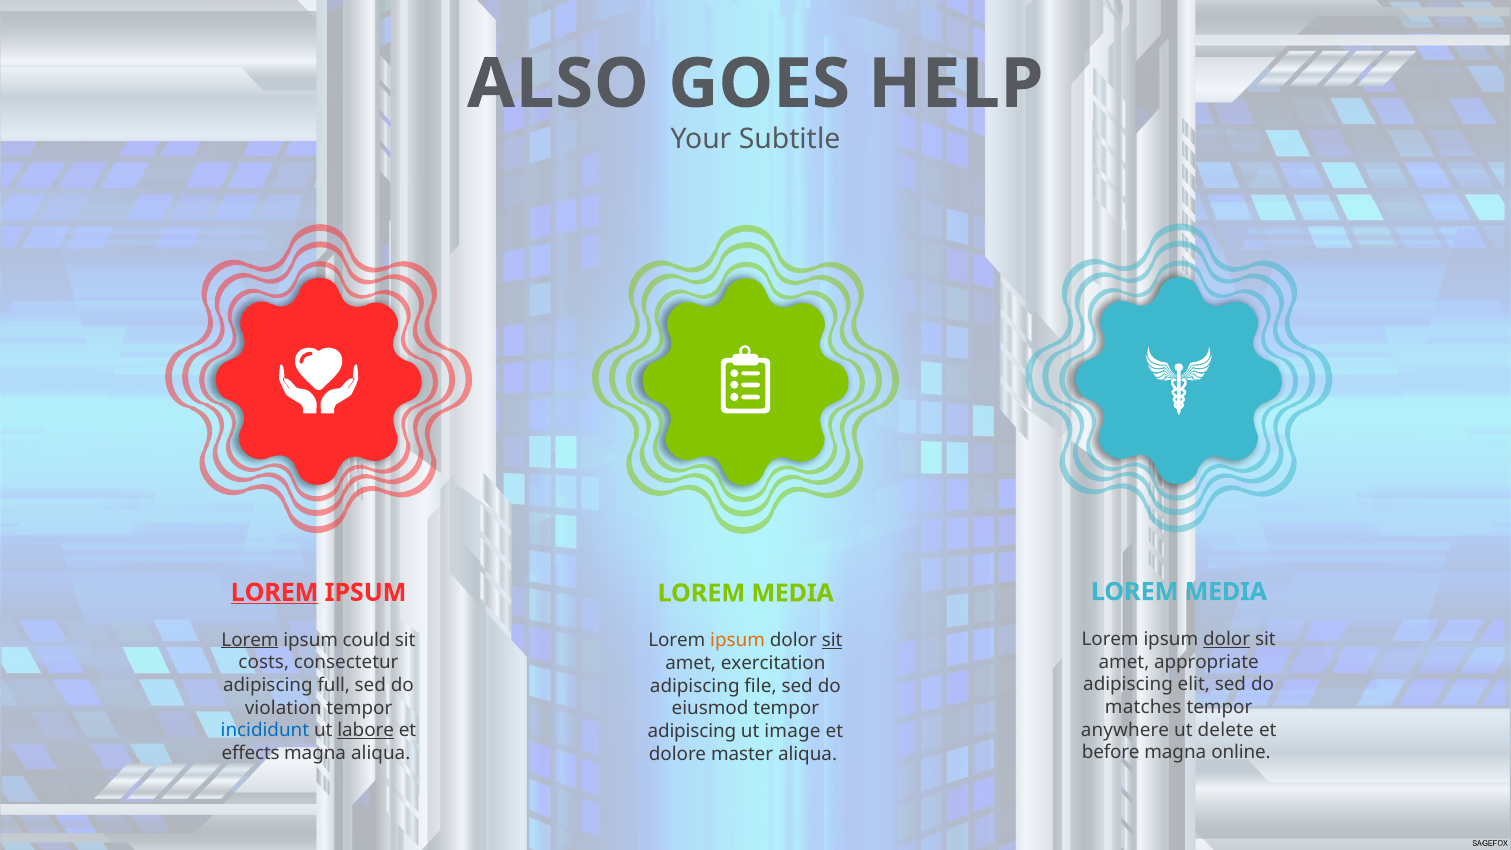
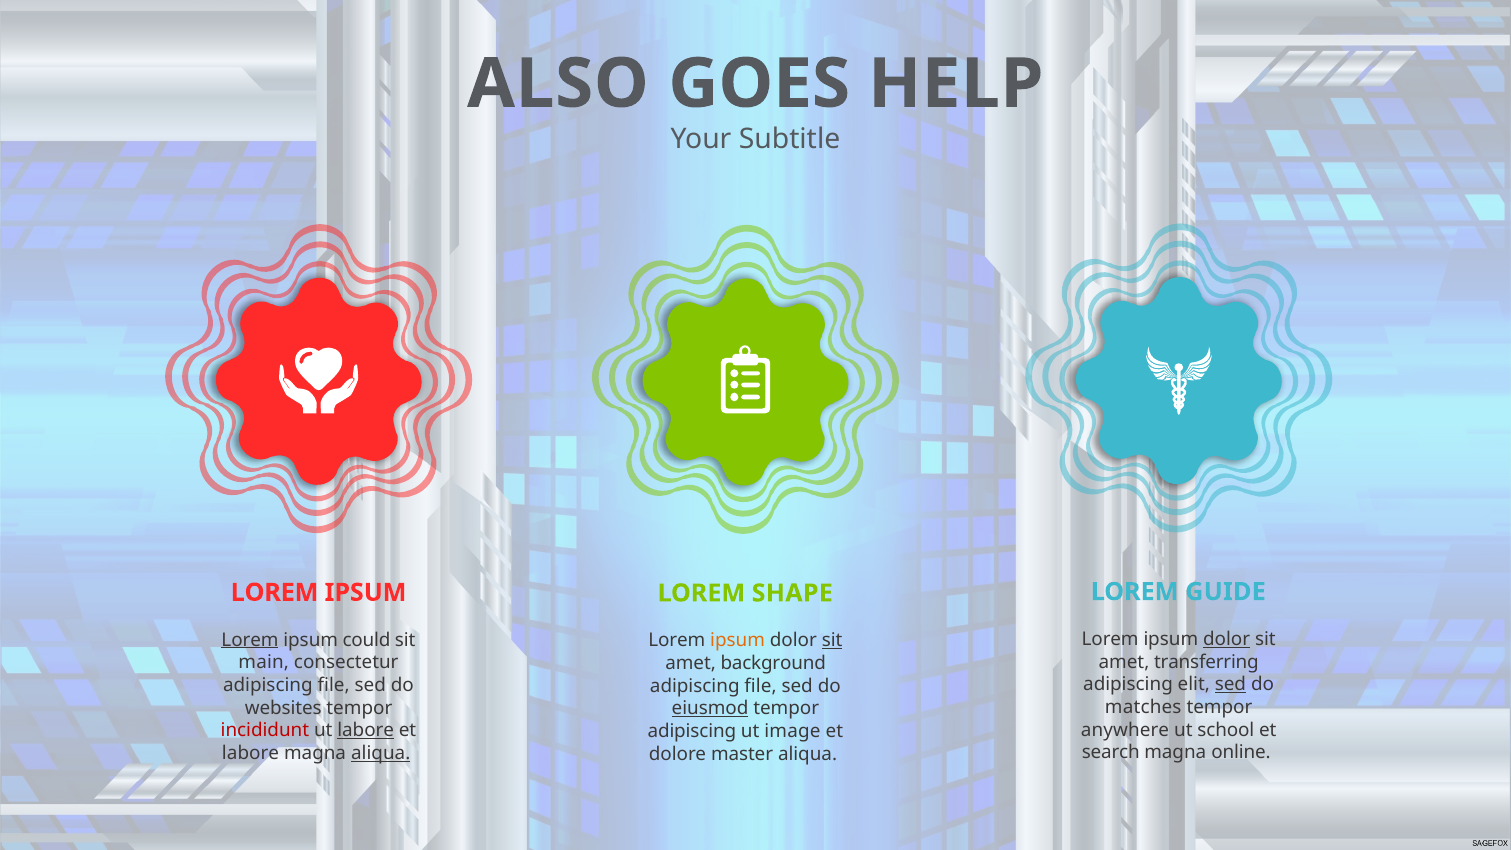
MEDIA: MEDIA -> GUIDE (1226, 592)
LOREM underline: present -> none (274, 592)
MEDIA: MEDIA -> SHAPE (792, 593)
appropriate: appropriate -> transferring (1206, 662)
costs: costs -> main (264, 662)
exercitation: exercitation -> background (773, 663)
sed underline: none -> present (1230, 684)
full: full -> file (334, 685)
violation: violation -> websites (283, 708)
eiusmod underline: none -> present (710, 708)
delete: delete -> school (1226, 730)
incididunt colour: blue -> red (265, 730)
before: before -> search (1111, 752)
effects: effects -> labore (251, 753)
aliqua underline: none -> present (381, 753)
